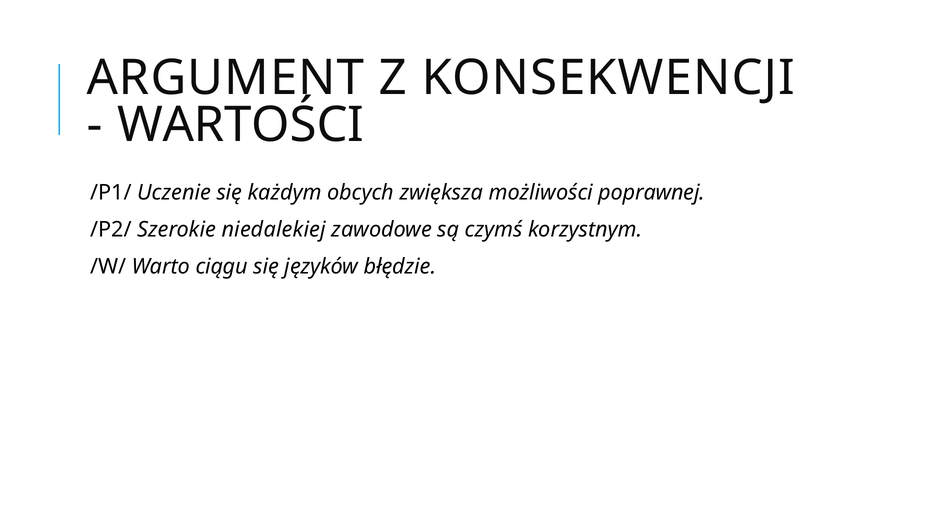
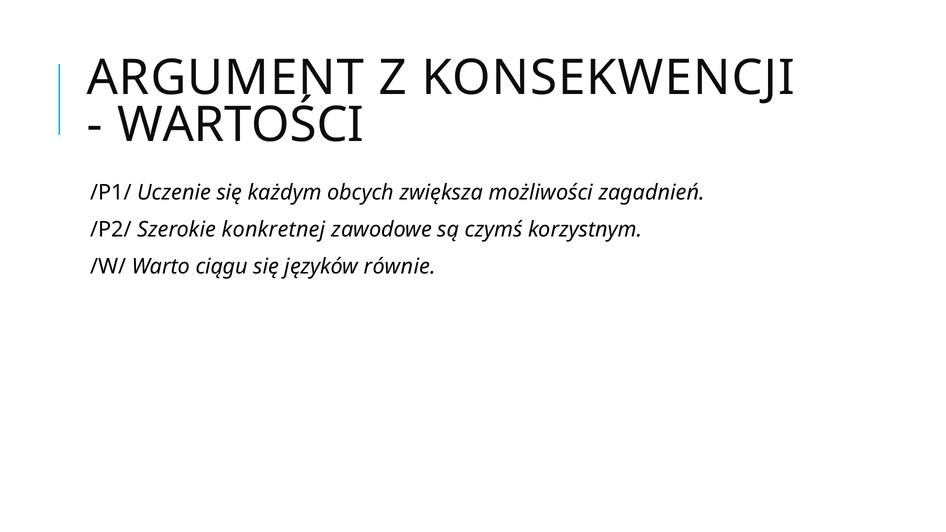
poprawnej: poprawnej -> zagadnień (652, 192)
niedalekiej: niedalekiej -> konkretnej (274, 230)
błędzie: błędzie -> równie (400, 267)
